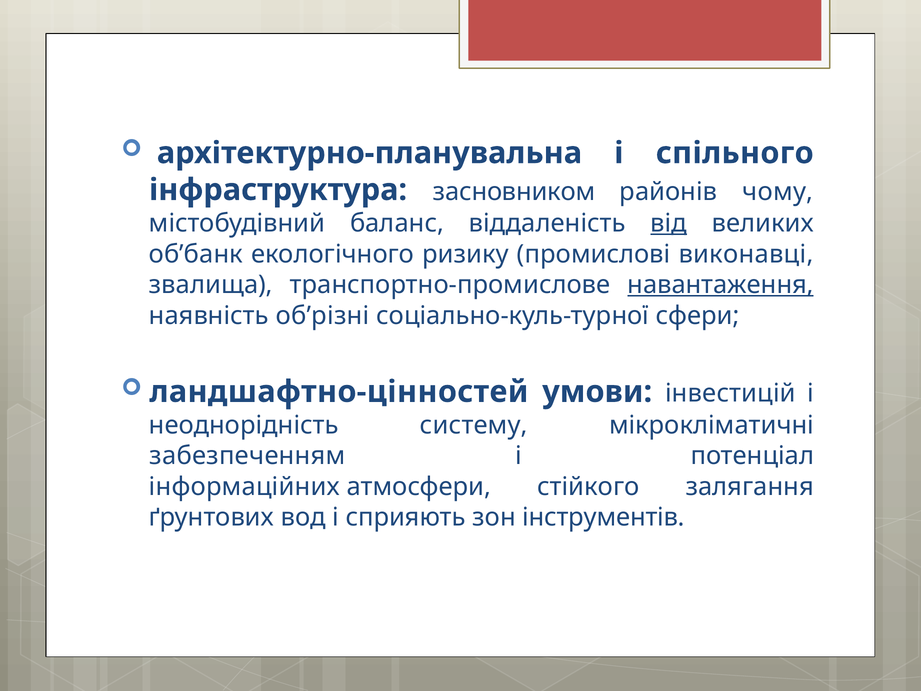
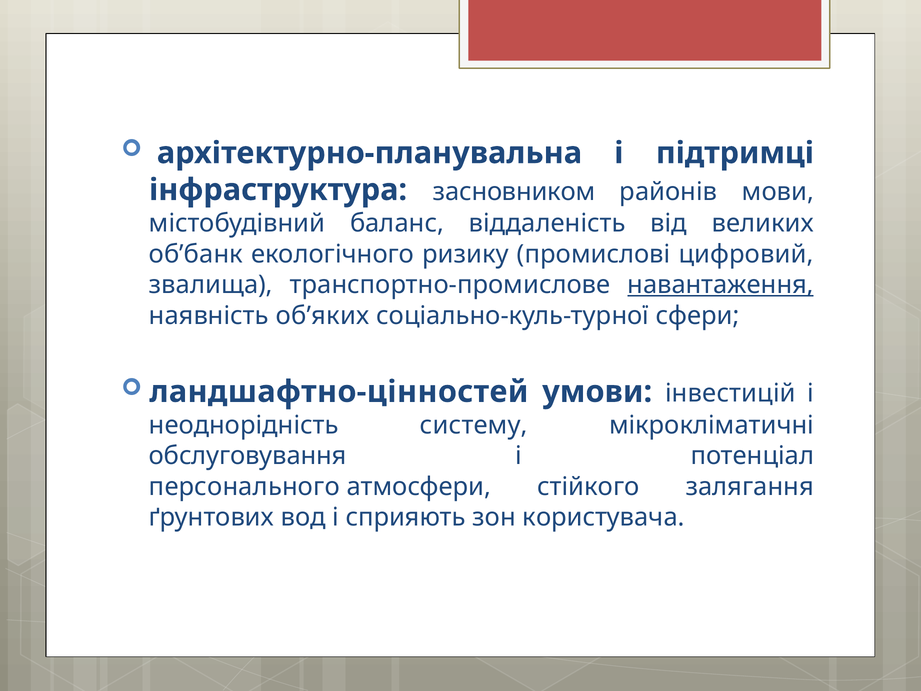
спільного: спільного -> підтримці (735, 153)
чому: чому -> мови (778, 191)
від underline: present -> none (669, 223)
виконавці: виконавці -> цифровий (746, 254)
об’різні: об’різні -> об’яких (322, 315)
забезпеченням: забезпеченням -> обслуговування (248, 456)
інформаційних: інформаційних -> персонального (244, 487)
інструментів: інструментів -> користувача (604, 517)
